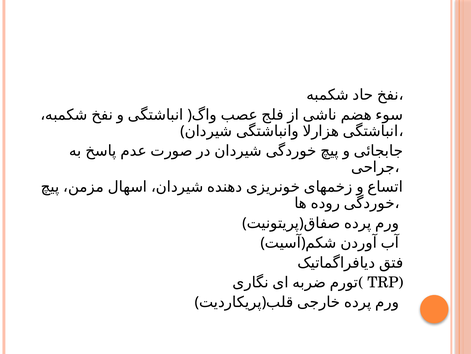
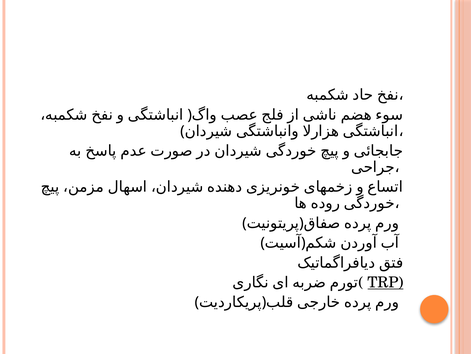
TRP underline: none -> present (385, 282)
